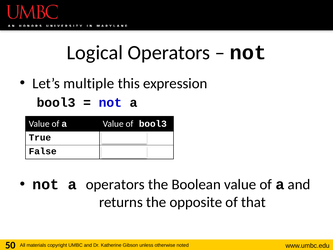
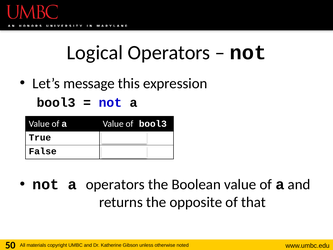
multiple: multiple -> message (89, 83)
